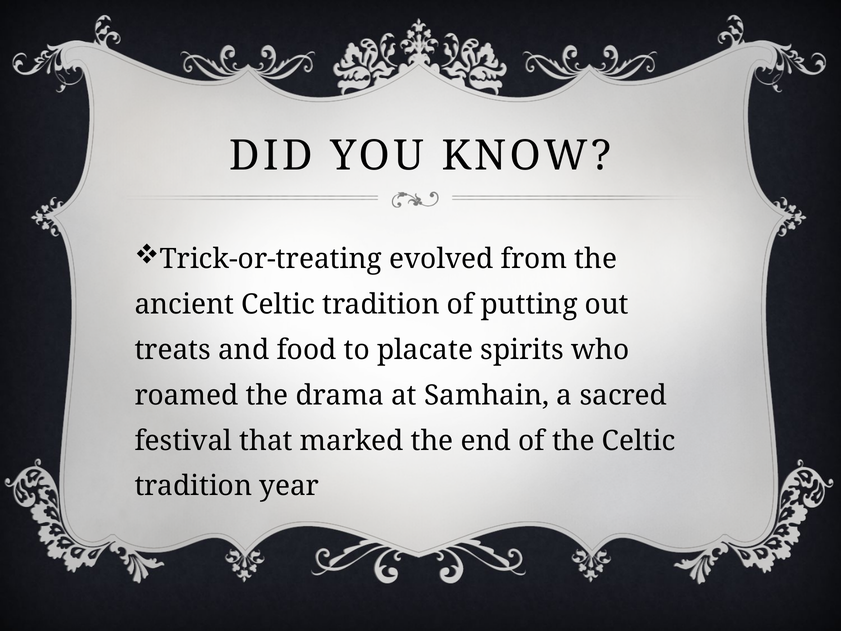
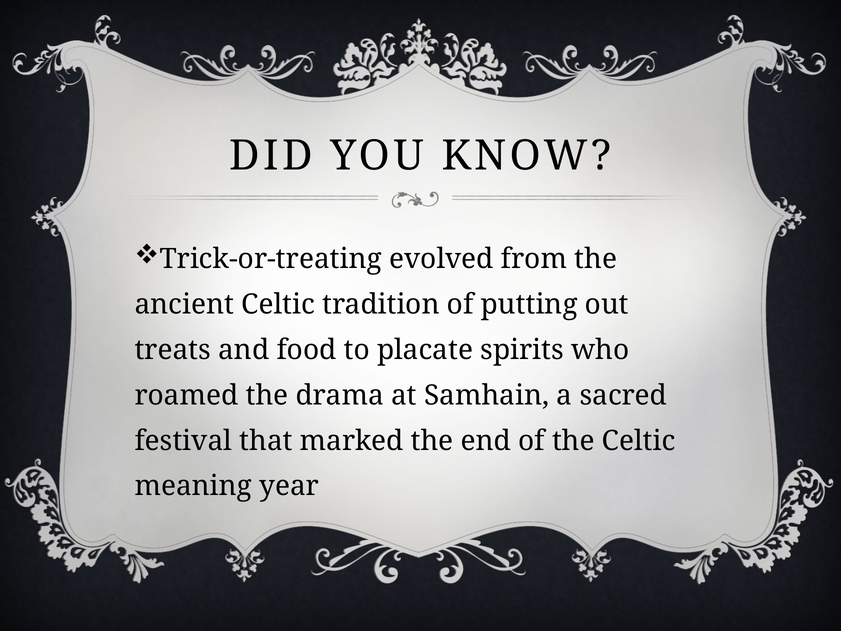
tradition: tradition -> meaning (193, 486)
